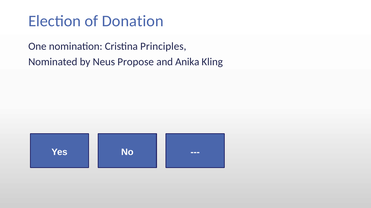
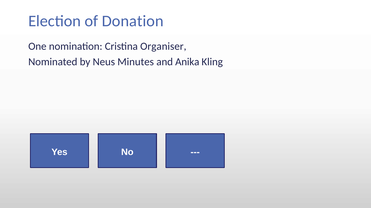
Principles: Principles -> Organiser (163, 46)
Propose: Propose -> Minutes (136, 62)
